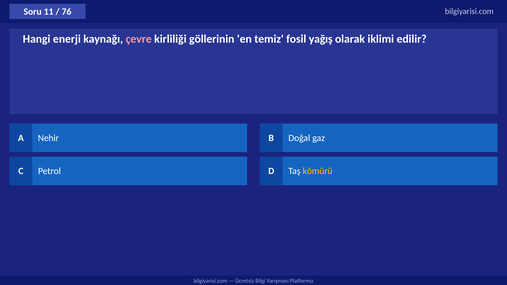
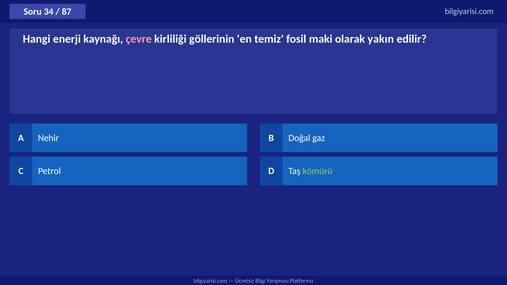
11: 11 -> 34 (49, 12)
76: 76 -> 87 (67, 12)
yağış: yağış -> maki (321, 39)
iklimi: iklimi -> yakın (381, 39)
kömürü colour: yellow -> light green (318, 171)
